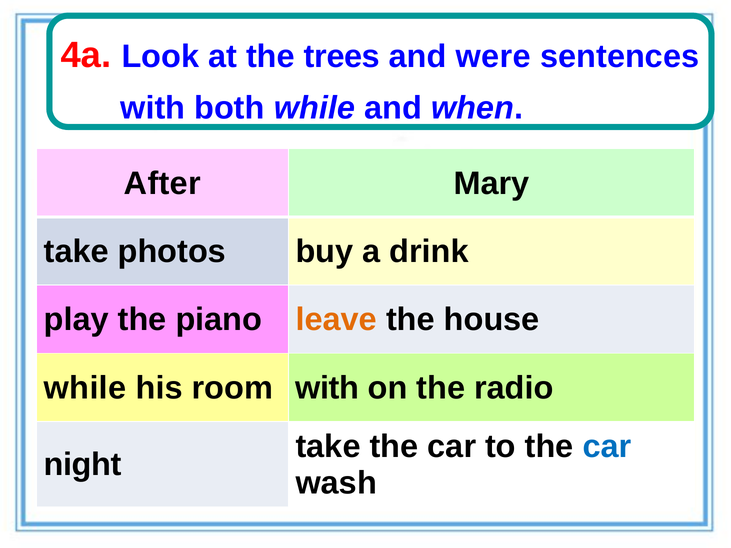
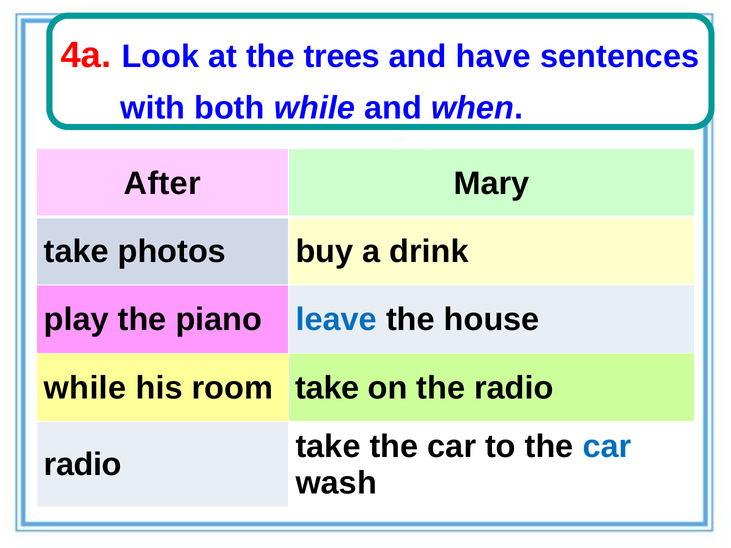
were: were -> have (493, 57)
leave colour: orange -> blue (336, 320)
room with: with -> take (327, 388)
night: night -> radio (83, 465)
